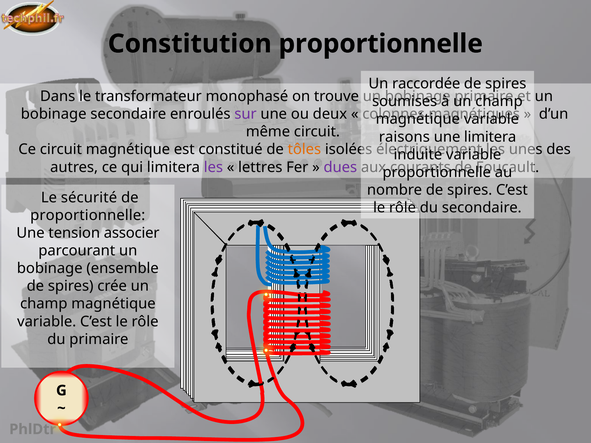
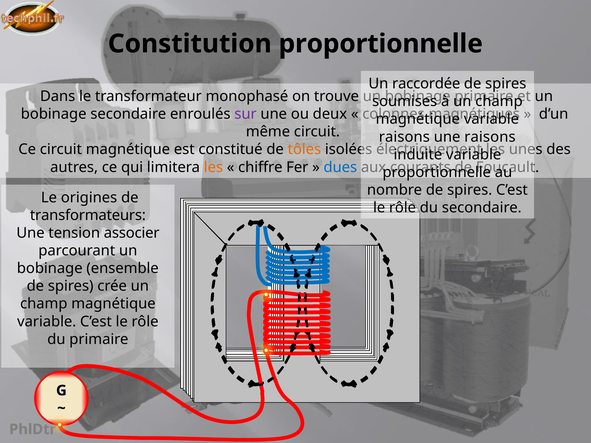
une limitera: limitera -> raisons (490, 137)
les colour: purple -> orange (213, 167)
lettres: lettres -> chiffre (260, 167)
dues colour: purple -> blue (340, 167)
sécurité: sécurité -> origines (89, 198)
proportionnelle: proportionnelle -> transformateurs (88, 215)
